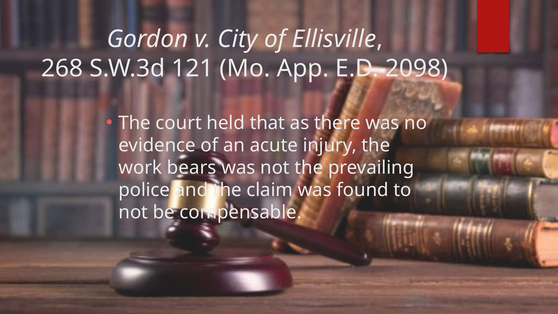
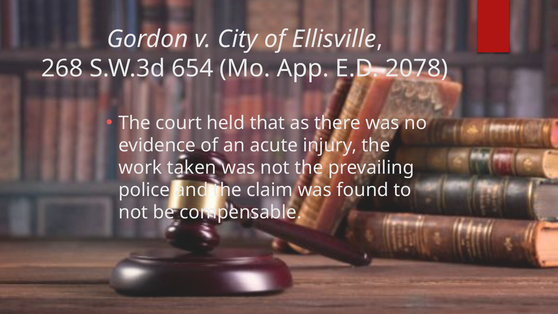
121: 121 -> 654 (192, 68)
2098: 2098 -> 2078 (417, 68)
bears: bears -> taken (192, 168)
